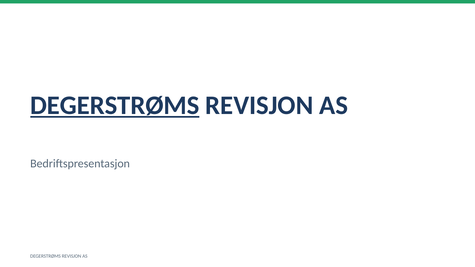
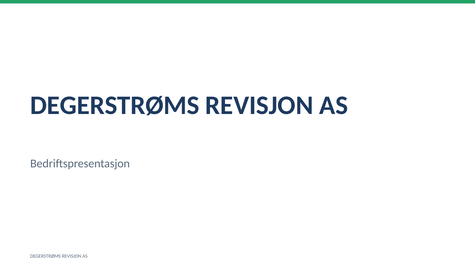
DEGERSTRØMS underline: present -> none (115, 105)
